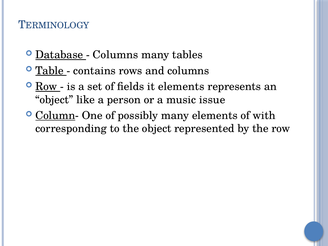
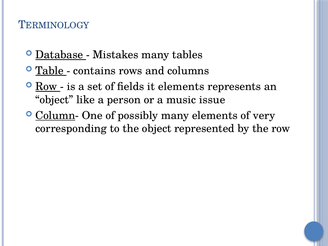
Columns: Columns -> Mistakes (116, 55)
with: with -> very (264, 116)
